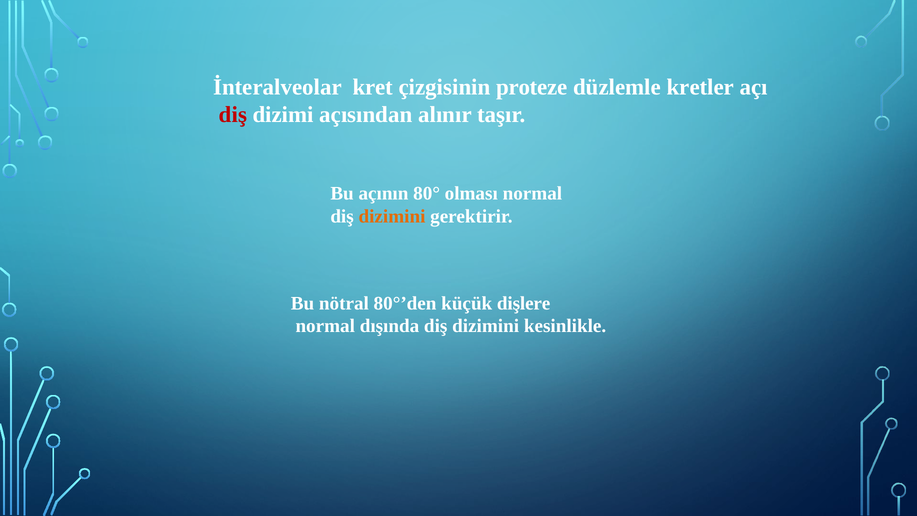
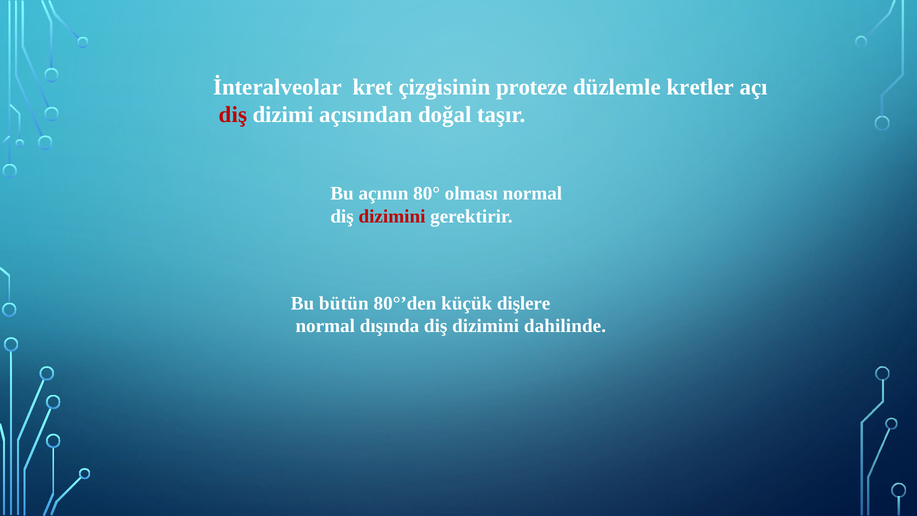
alınır: alınır -> doğal (445, 115)
dizimini colour: orange -> red (392, 216)
nötral: nötral -> bütün (344, 303)
kesinlikle: kesinlikle -> dahilinde (565, 326)
